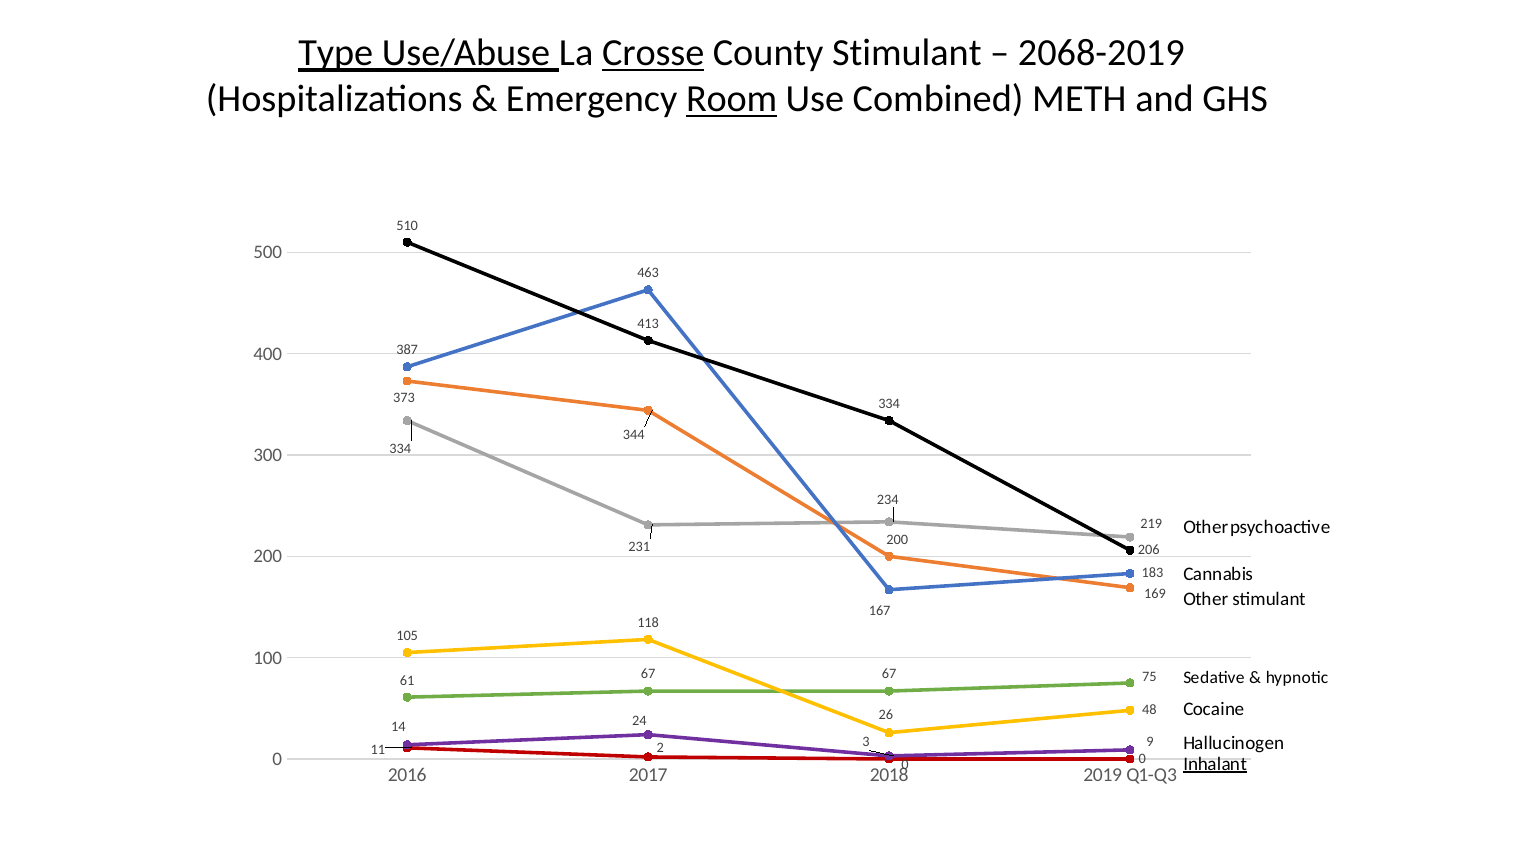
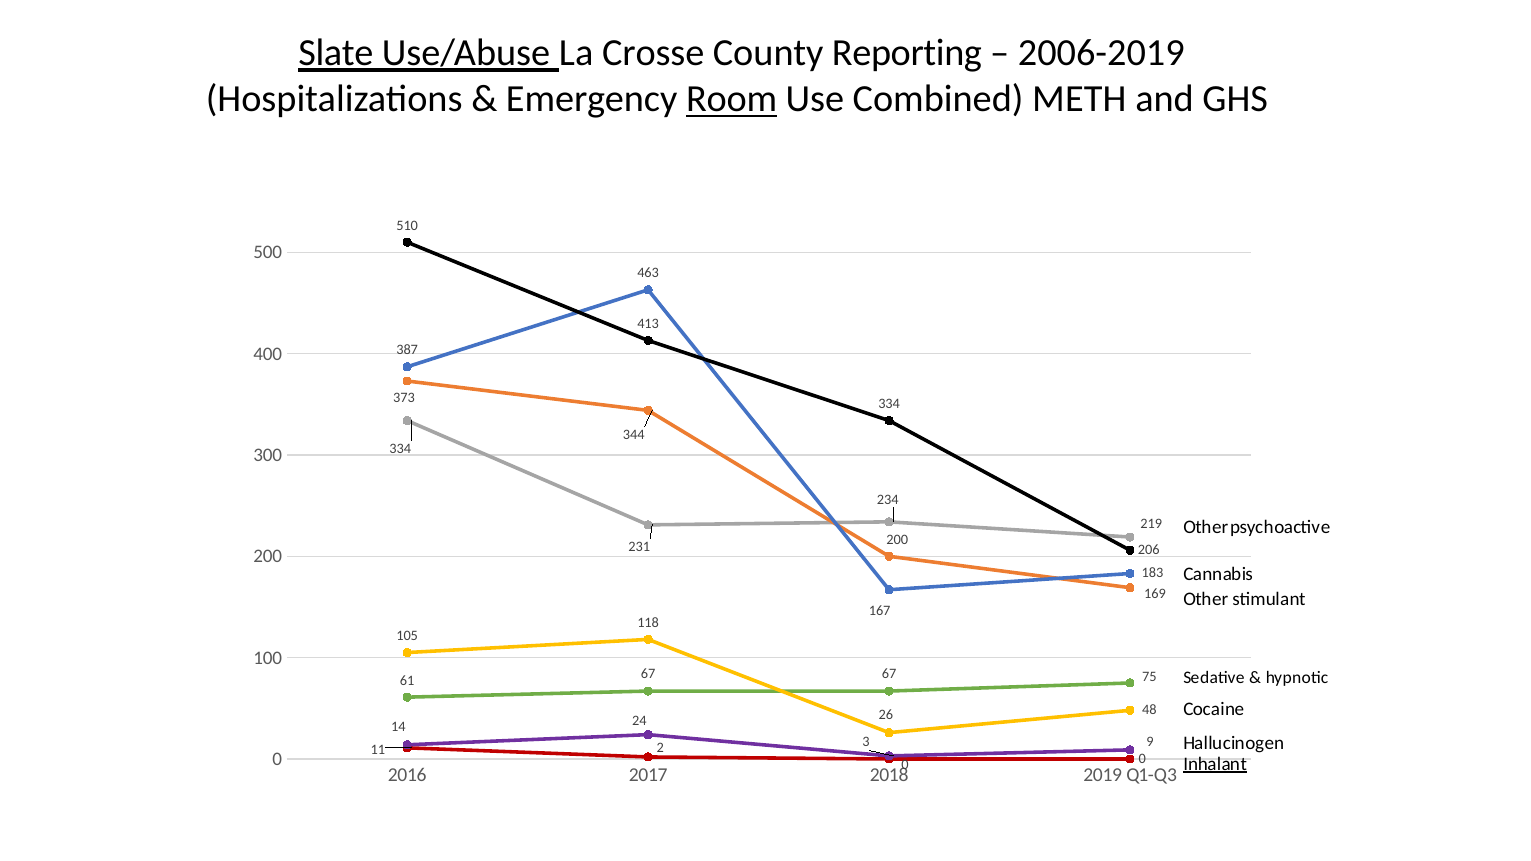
Type: Type -> Slate (336, 53)
Crosse underline: present -> none (653, 53)
County Stimulant: Stimulant -> Reporting (907, 53)
2068-2019: 2068-2019 -> 2006-2019 (1101, 53)
